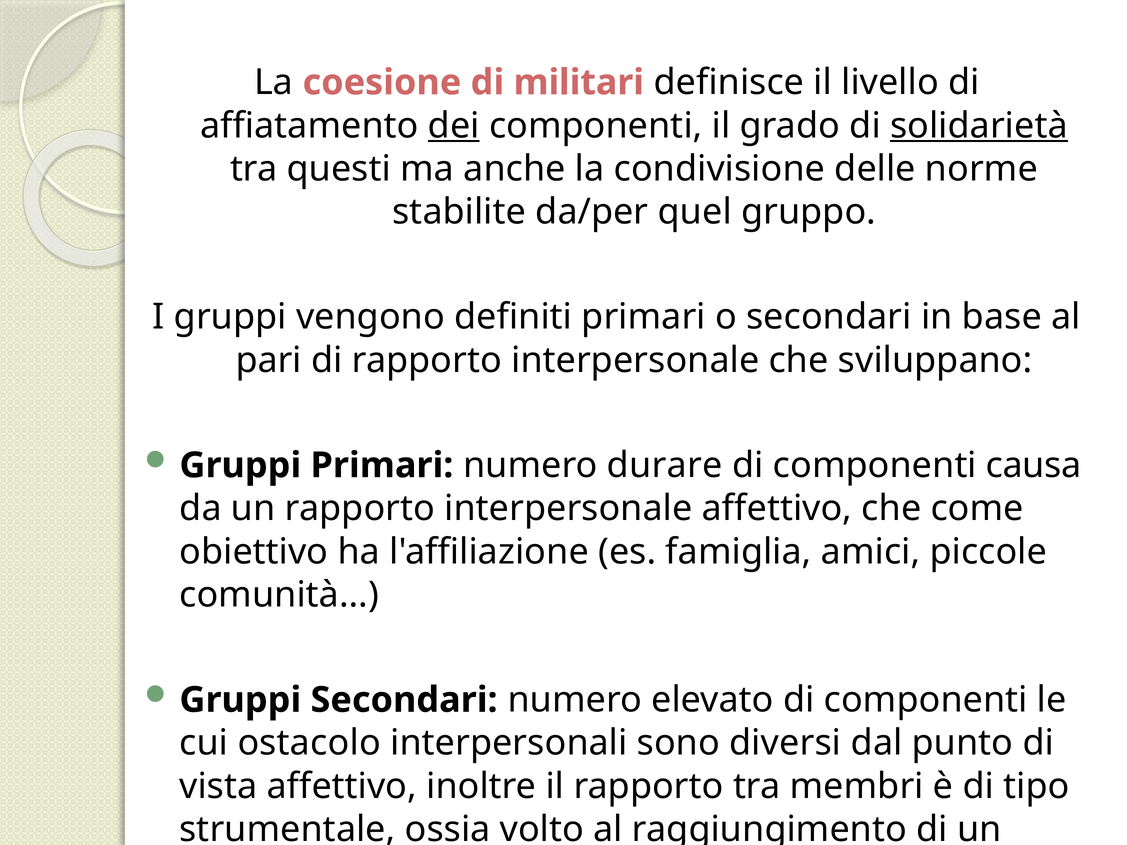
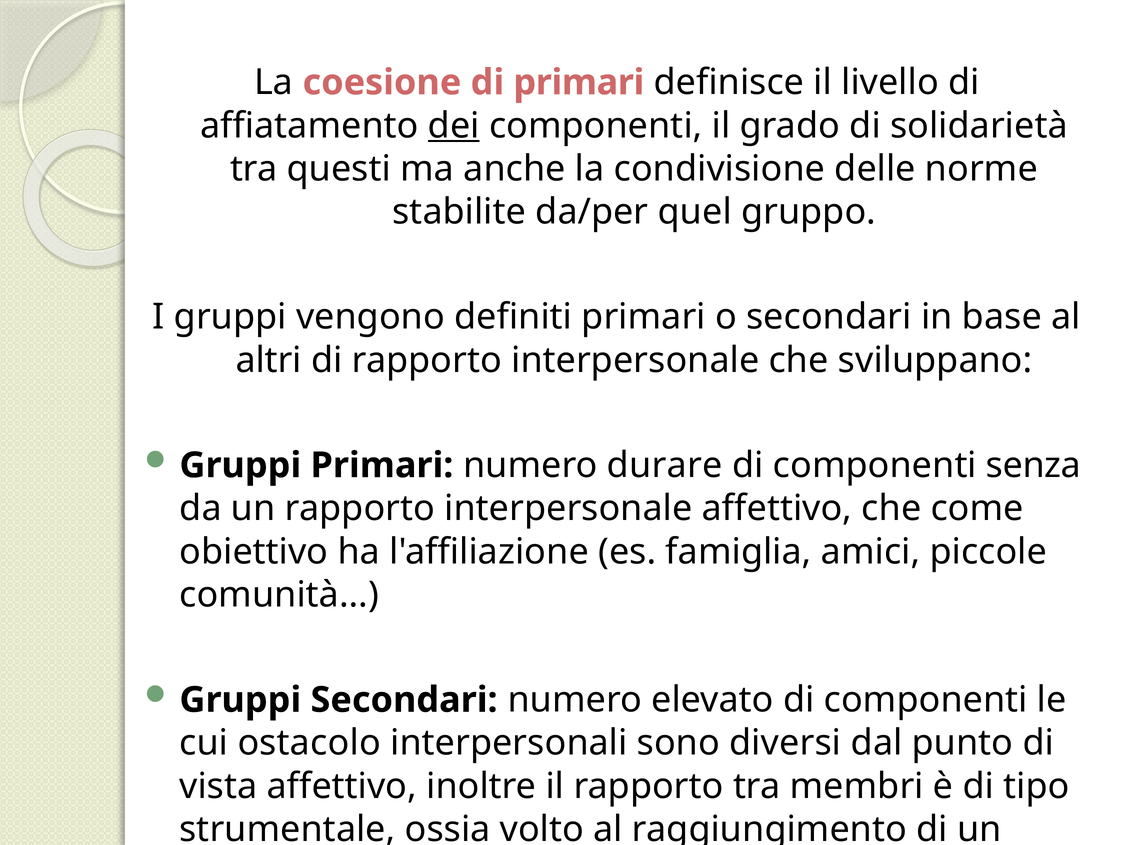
di militari: militari -> primari (579, 83)
solidarietà underline: present -> none (979, 126)
pari: pari -> altri (269, 360)
causa: causa -> senza (1033, 466)
